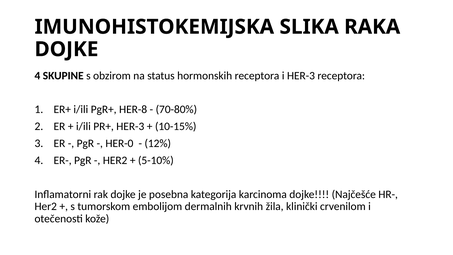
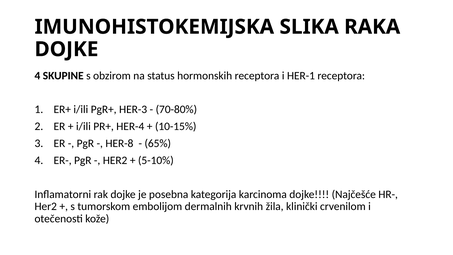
i HER-3: HER-3 -> HER-1 (301, 76)
HER-8: HER-8 -> HER-3 (133, 109)
PR+ HER-3: HER-3 -> HER-4 (130, 126)
HER-0: HER-0 -> HER-8 (119, 143)
12%: 12% -> 65% (158, 143)
